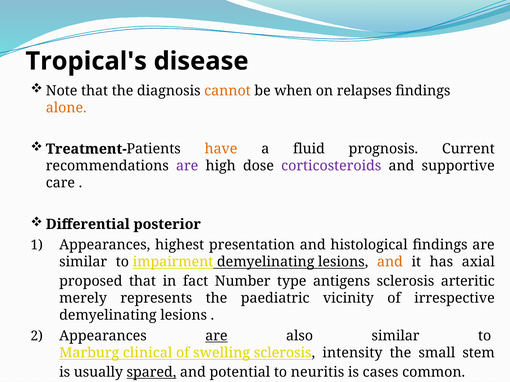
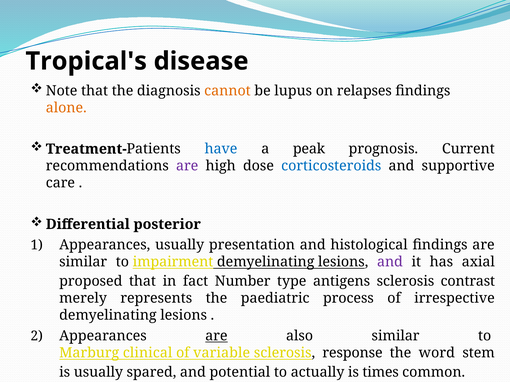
when: when -> lupus (293, 91)
have colour: orange -> blue (221, 149)
fluid: fluid -> peak (309, 149)
corticosteroids colour: purple -> blue (331, 166)
Appearances highest: highest -> usually (180, 245)
and colour: orange -> purple (390, 262)
arteritic: arteritic -> contrast (468, 282)
vicinity: vicinity -> process (348, 299)
swelling: swelling -> variable (222, 353)
intensity: intensity -> response (353, 353)
small: small -> word (437, 353)
spared underline: present -> none (151, 373)
neuritis: neuritis -> actually (318, 373)
cases: cases -> times (381, 373)
